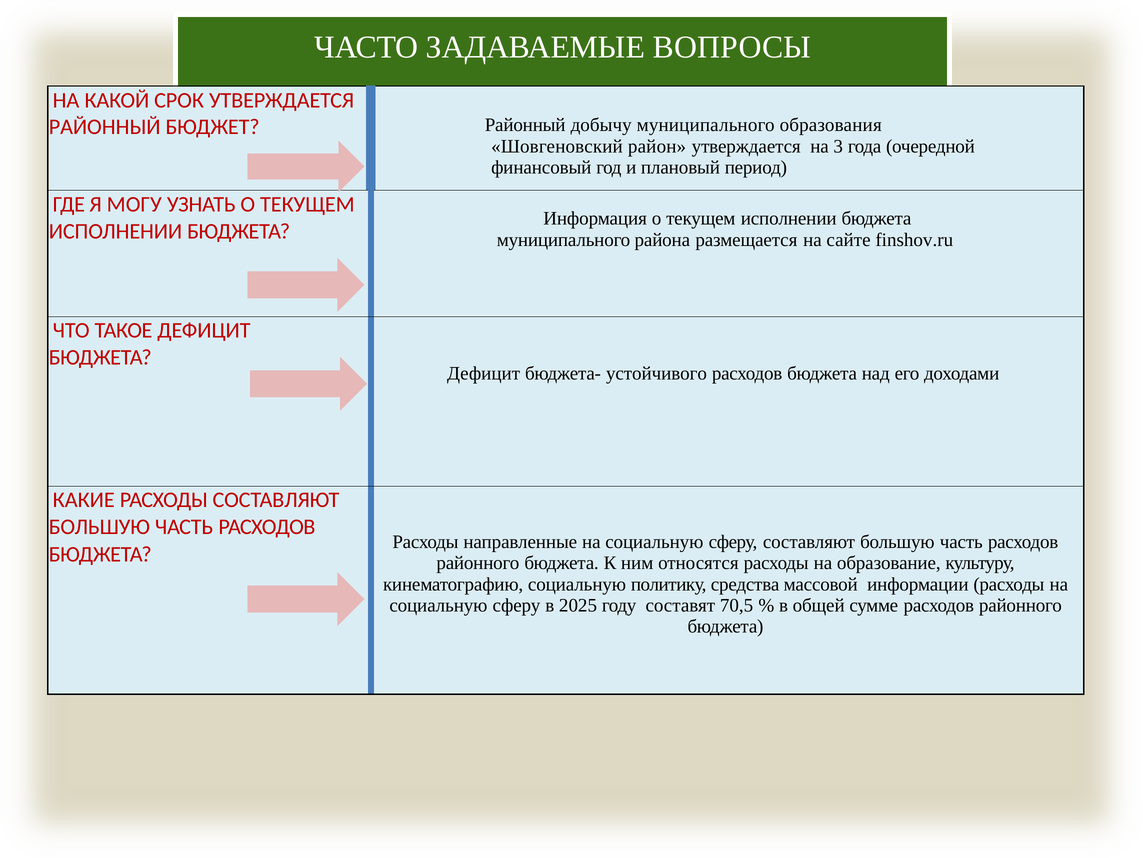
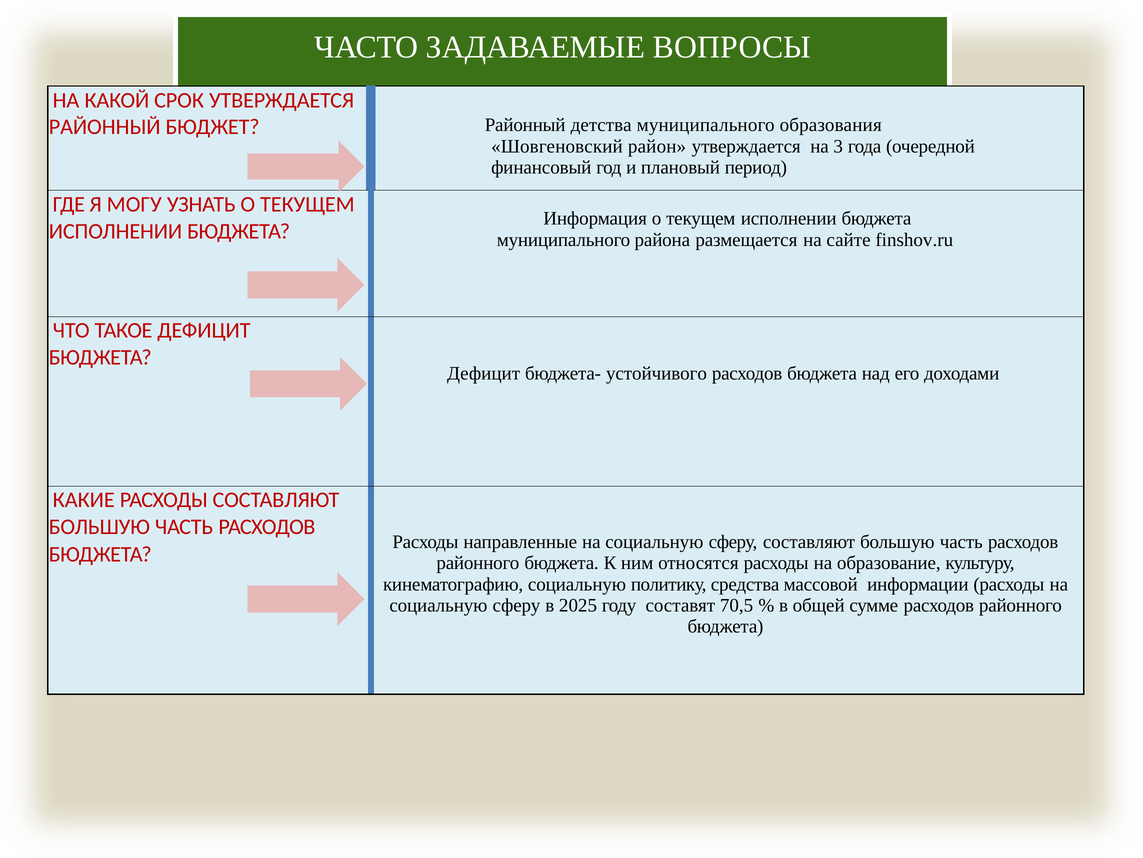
добычу: добычу -> детства (601, 125)
